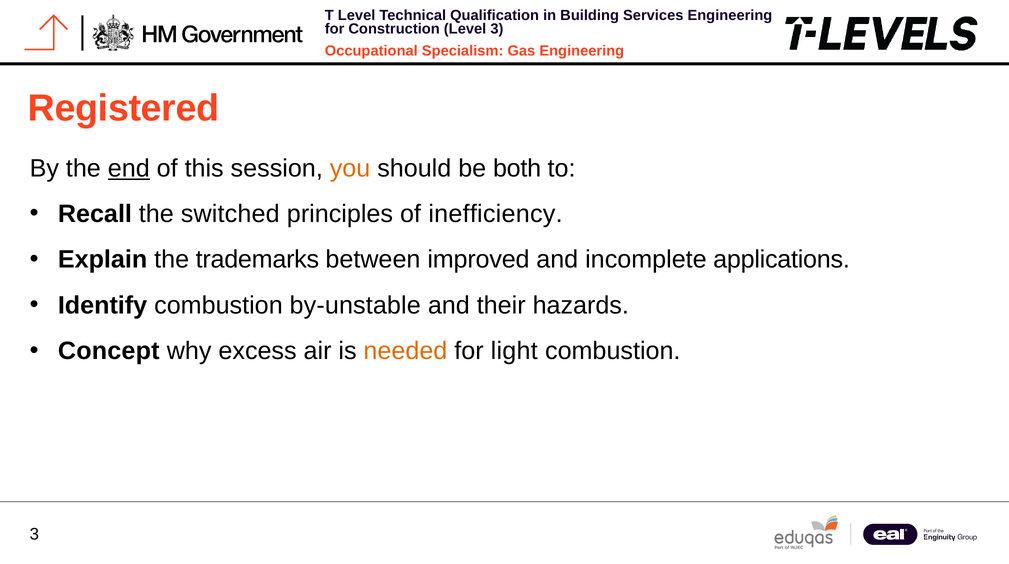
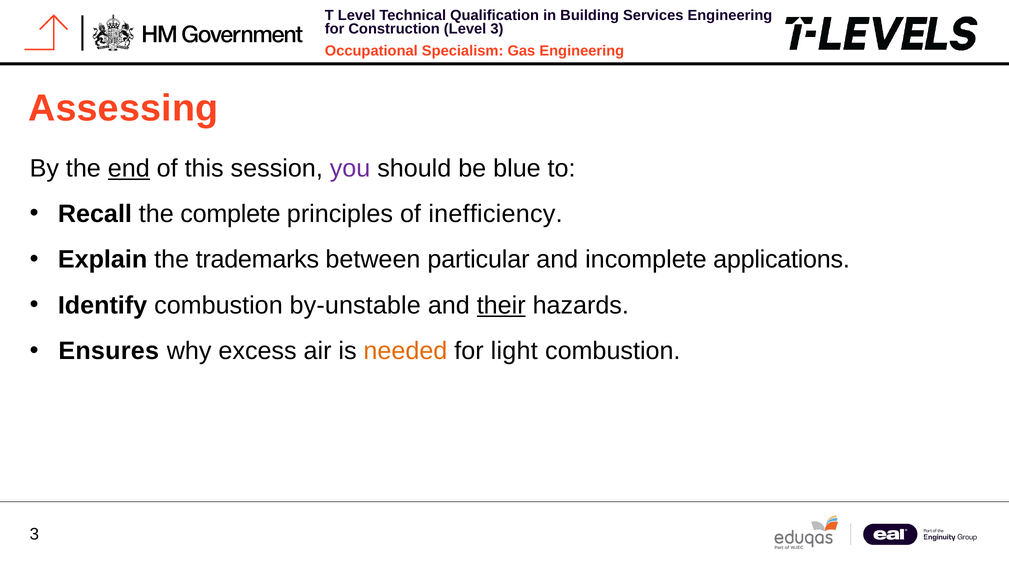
Registered: Registered -> Assessing (123, 108)
you colour: orange -> purple (350, 168)
both: both -> blue (517, 168)
switched: switched -> complete (230, 214)
improved: improved -> particular (478, 260)
their underline: none -> present (501, 305)
Concept: Concept -> Ensures (109, 351)
